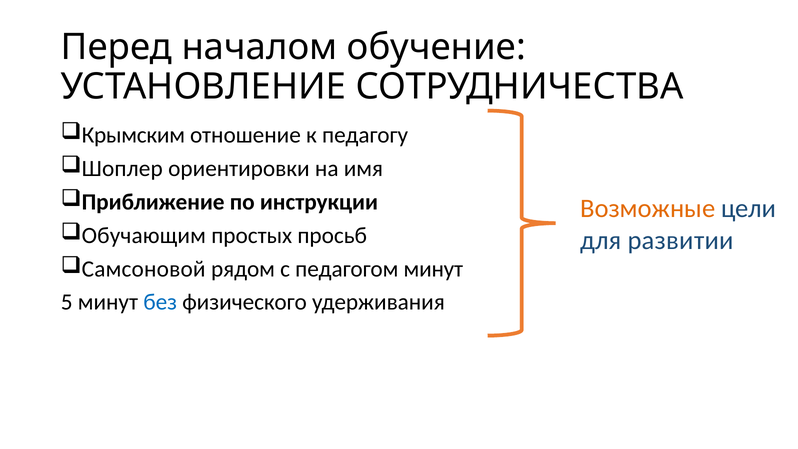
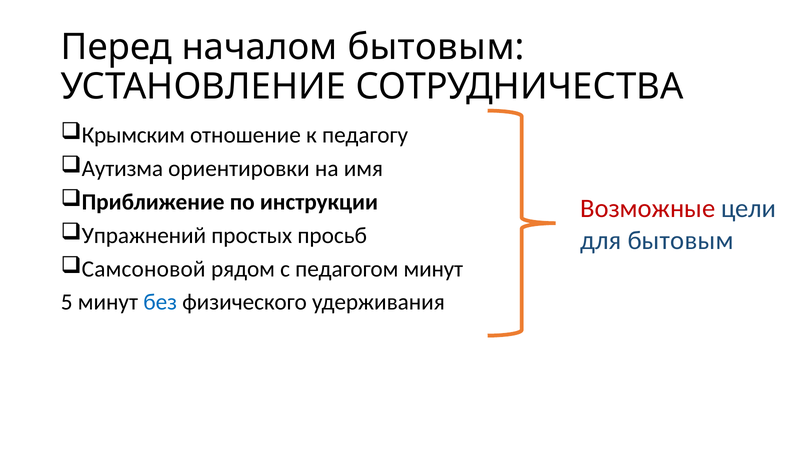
началом обучение: обучение -> бытовым (436, 47)
Шоплер: Шоплер -> Аутизма (122, 168)
Возможные colour: orange -> red (648, 209)
Обучающим: Обучающим -> Упражнений (144, 235)
для развитии: развитии -> бытовым (681, 241)
